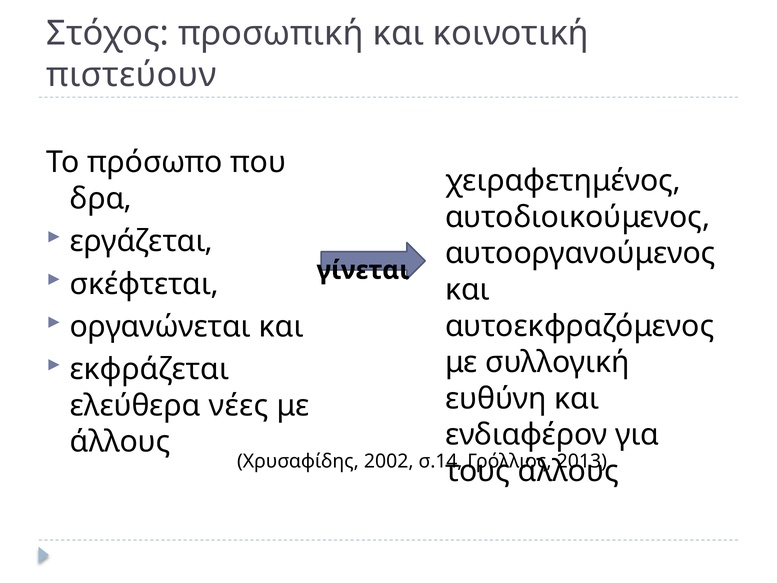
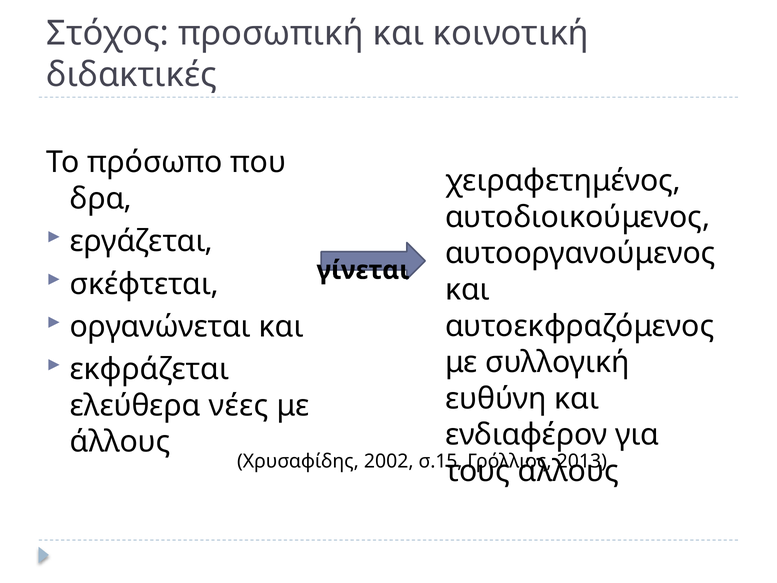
πιστεύουν: πιστεύουν -> διδακτικές (132, 75)
σ.14: σ.14 -> σ.15 (441, 461)
